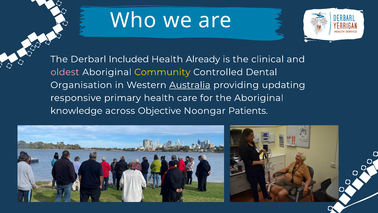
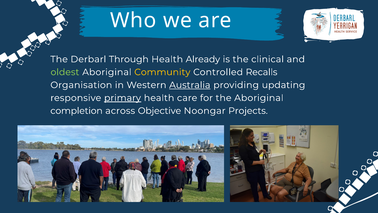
Included: Included -> Through (129, 59)
oldest colour: pink -> light green (65, 72)
Dental: Dental -> Recalls (262, 72)
primary underline: none -> present (123, 98)
knowledge: knowledge -> completion (76, 111)
Patients: Patients -> Projects (248, 111)
